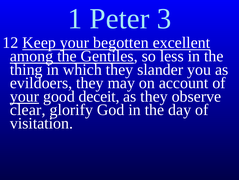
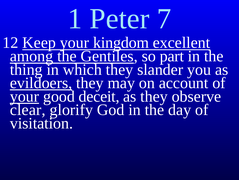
3: 3 -> 7 (164, 19)
begotten: begotten -> kingdom (121, 43)
less: less -> part (172, 56)
evildoers underline: none -> present (41, 83)
